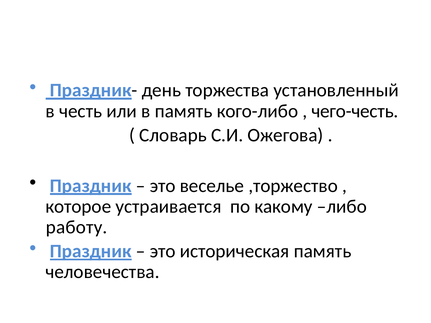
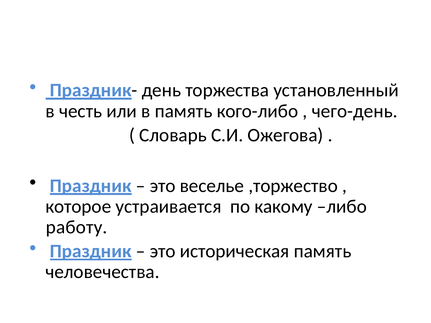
чего-честь: чего-честь -> чего-день (355, 111)
